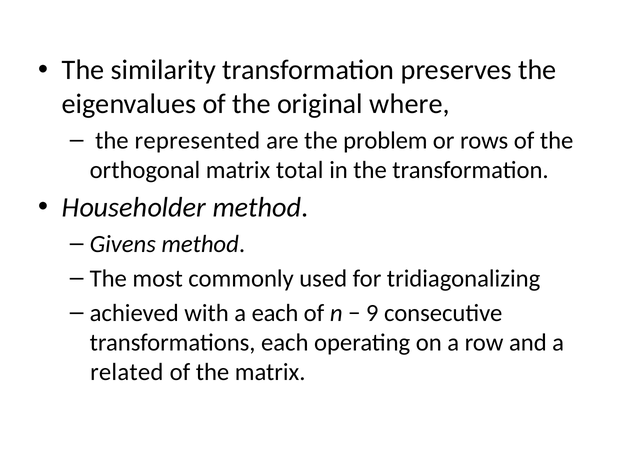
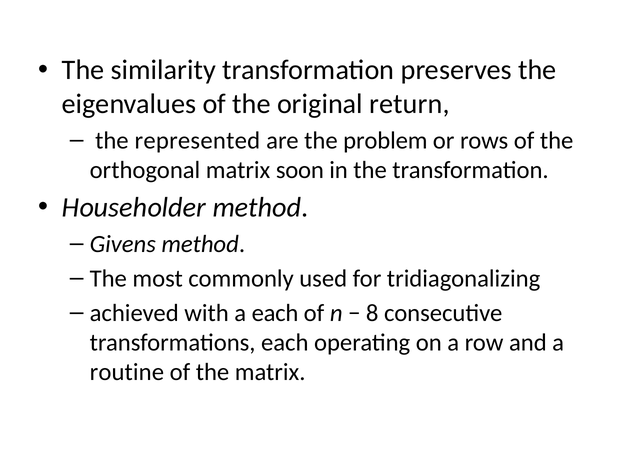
where: where -> return (410, 104)
total: total -> soon (300, 170)
9: 9 -> 8 (372, 313)
related: related -> routine (127, 372)
